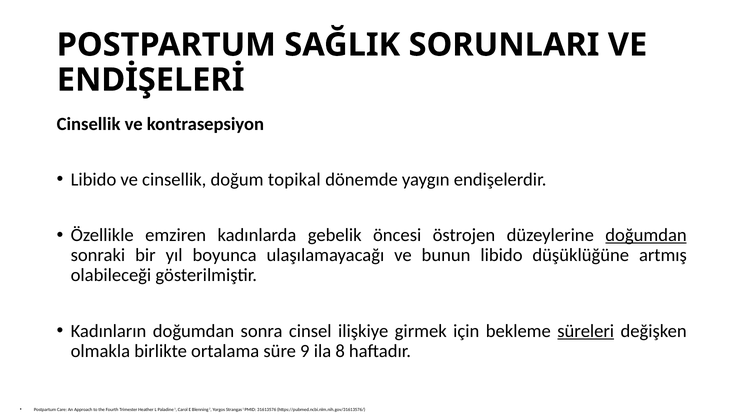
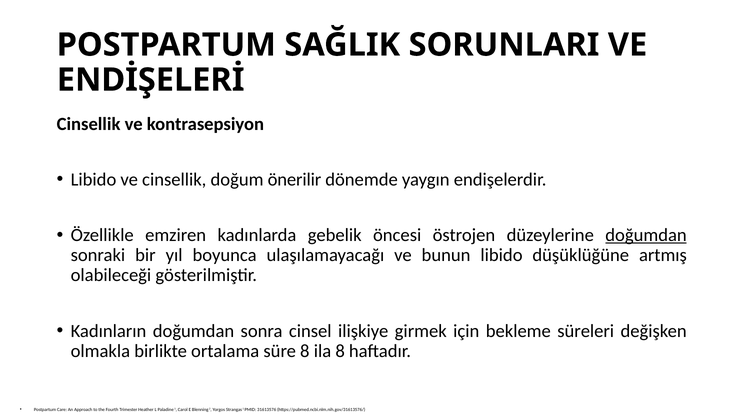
topikal: topikal -> önerilir (294, 180)
süreleri underline: present -> none (586, 331)
süre 9: 9 -> 8 (305, 351)
